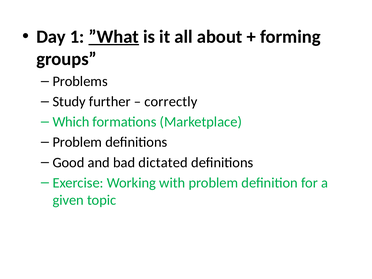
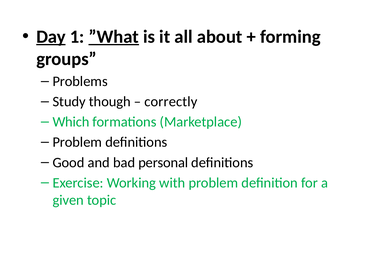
Day underline: none -> present (51, 37)
further: further -> though (110, 102)
dictated: dictated -> personal (163, 162)
